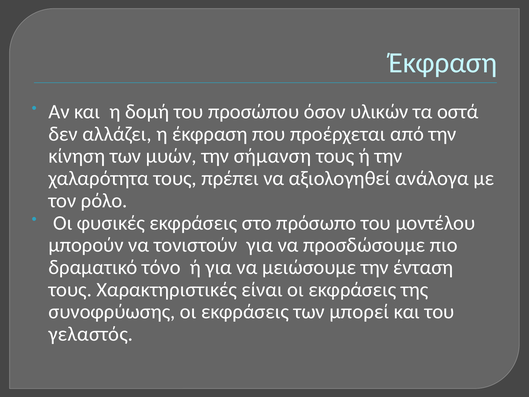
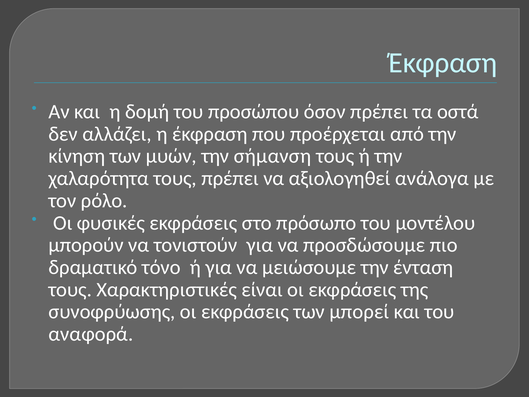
όσον υλικών: υλικών -> πρέπει (379, 112)
γελαστός: γελαστός -> αναφορά (91, 334)
